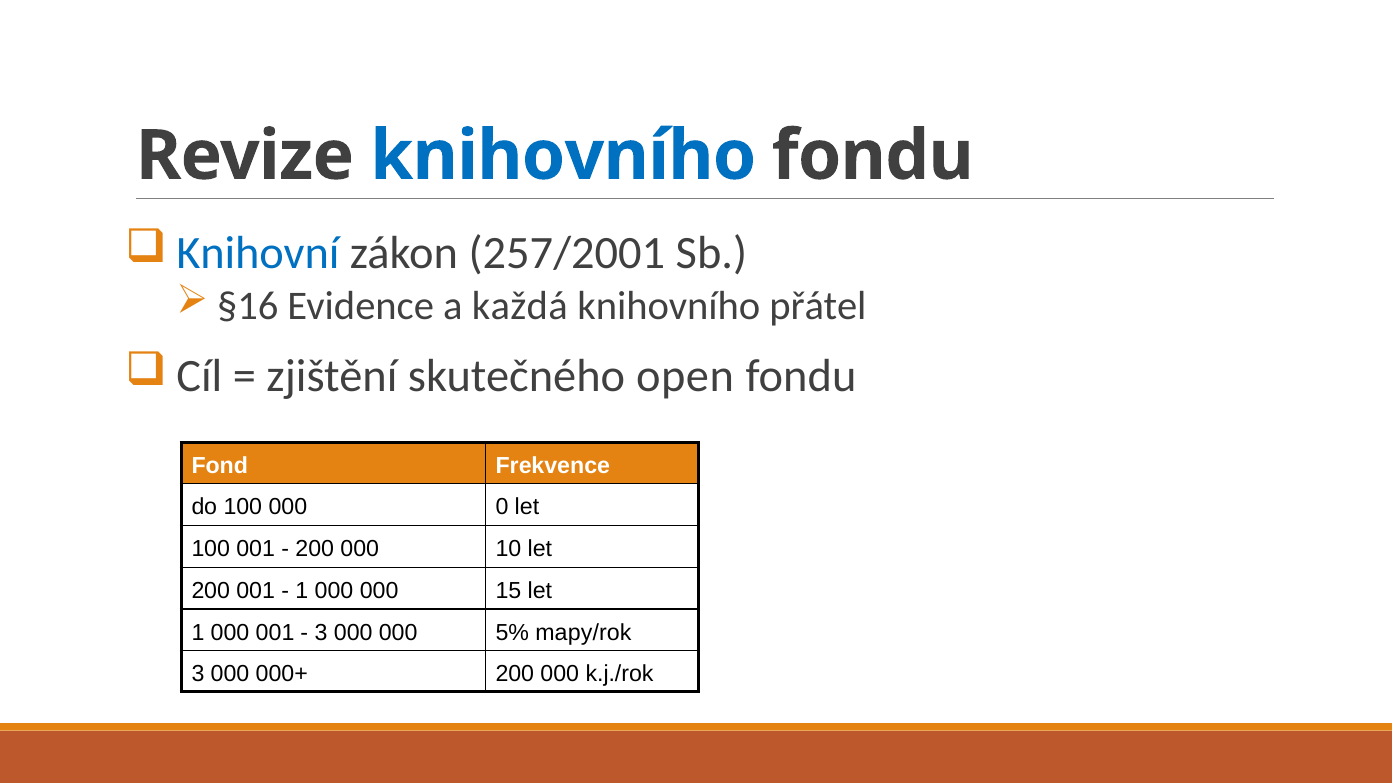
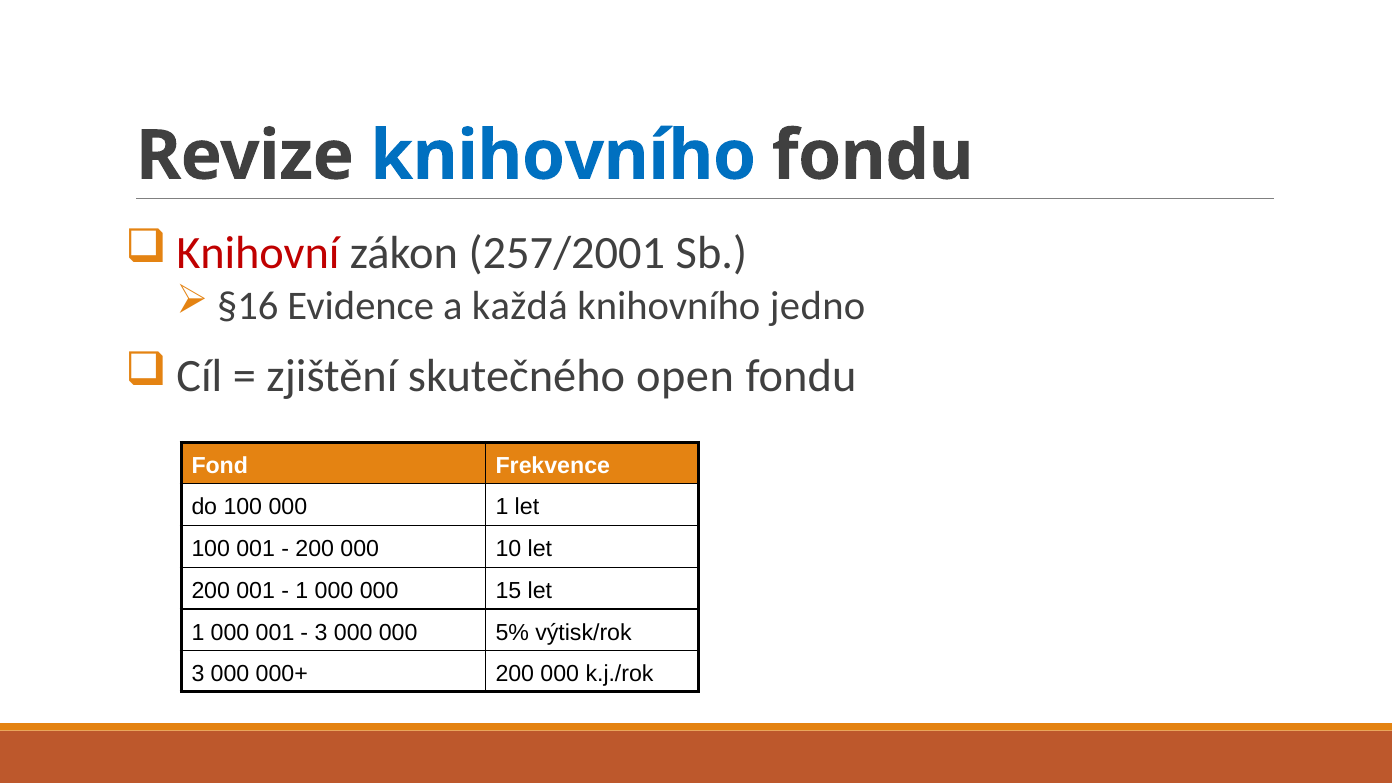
Knihovní colour: blue -> red (258, 253)
přátel: přátel -> jedno (818, 306)
000 0: 0 -> 1 (502, 507)
mapy/rok: mapy/rok -> výtisk/rok (583, 633)
